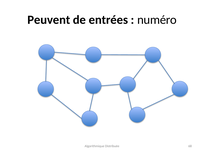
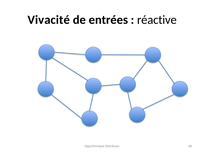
Peuvent: Peuvent -> Vivacité (49, 20)
numéro: numéro -> réactive (157, 20)
